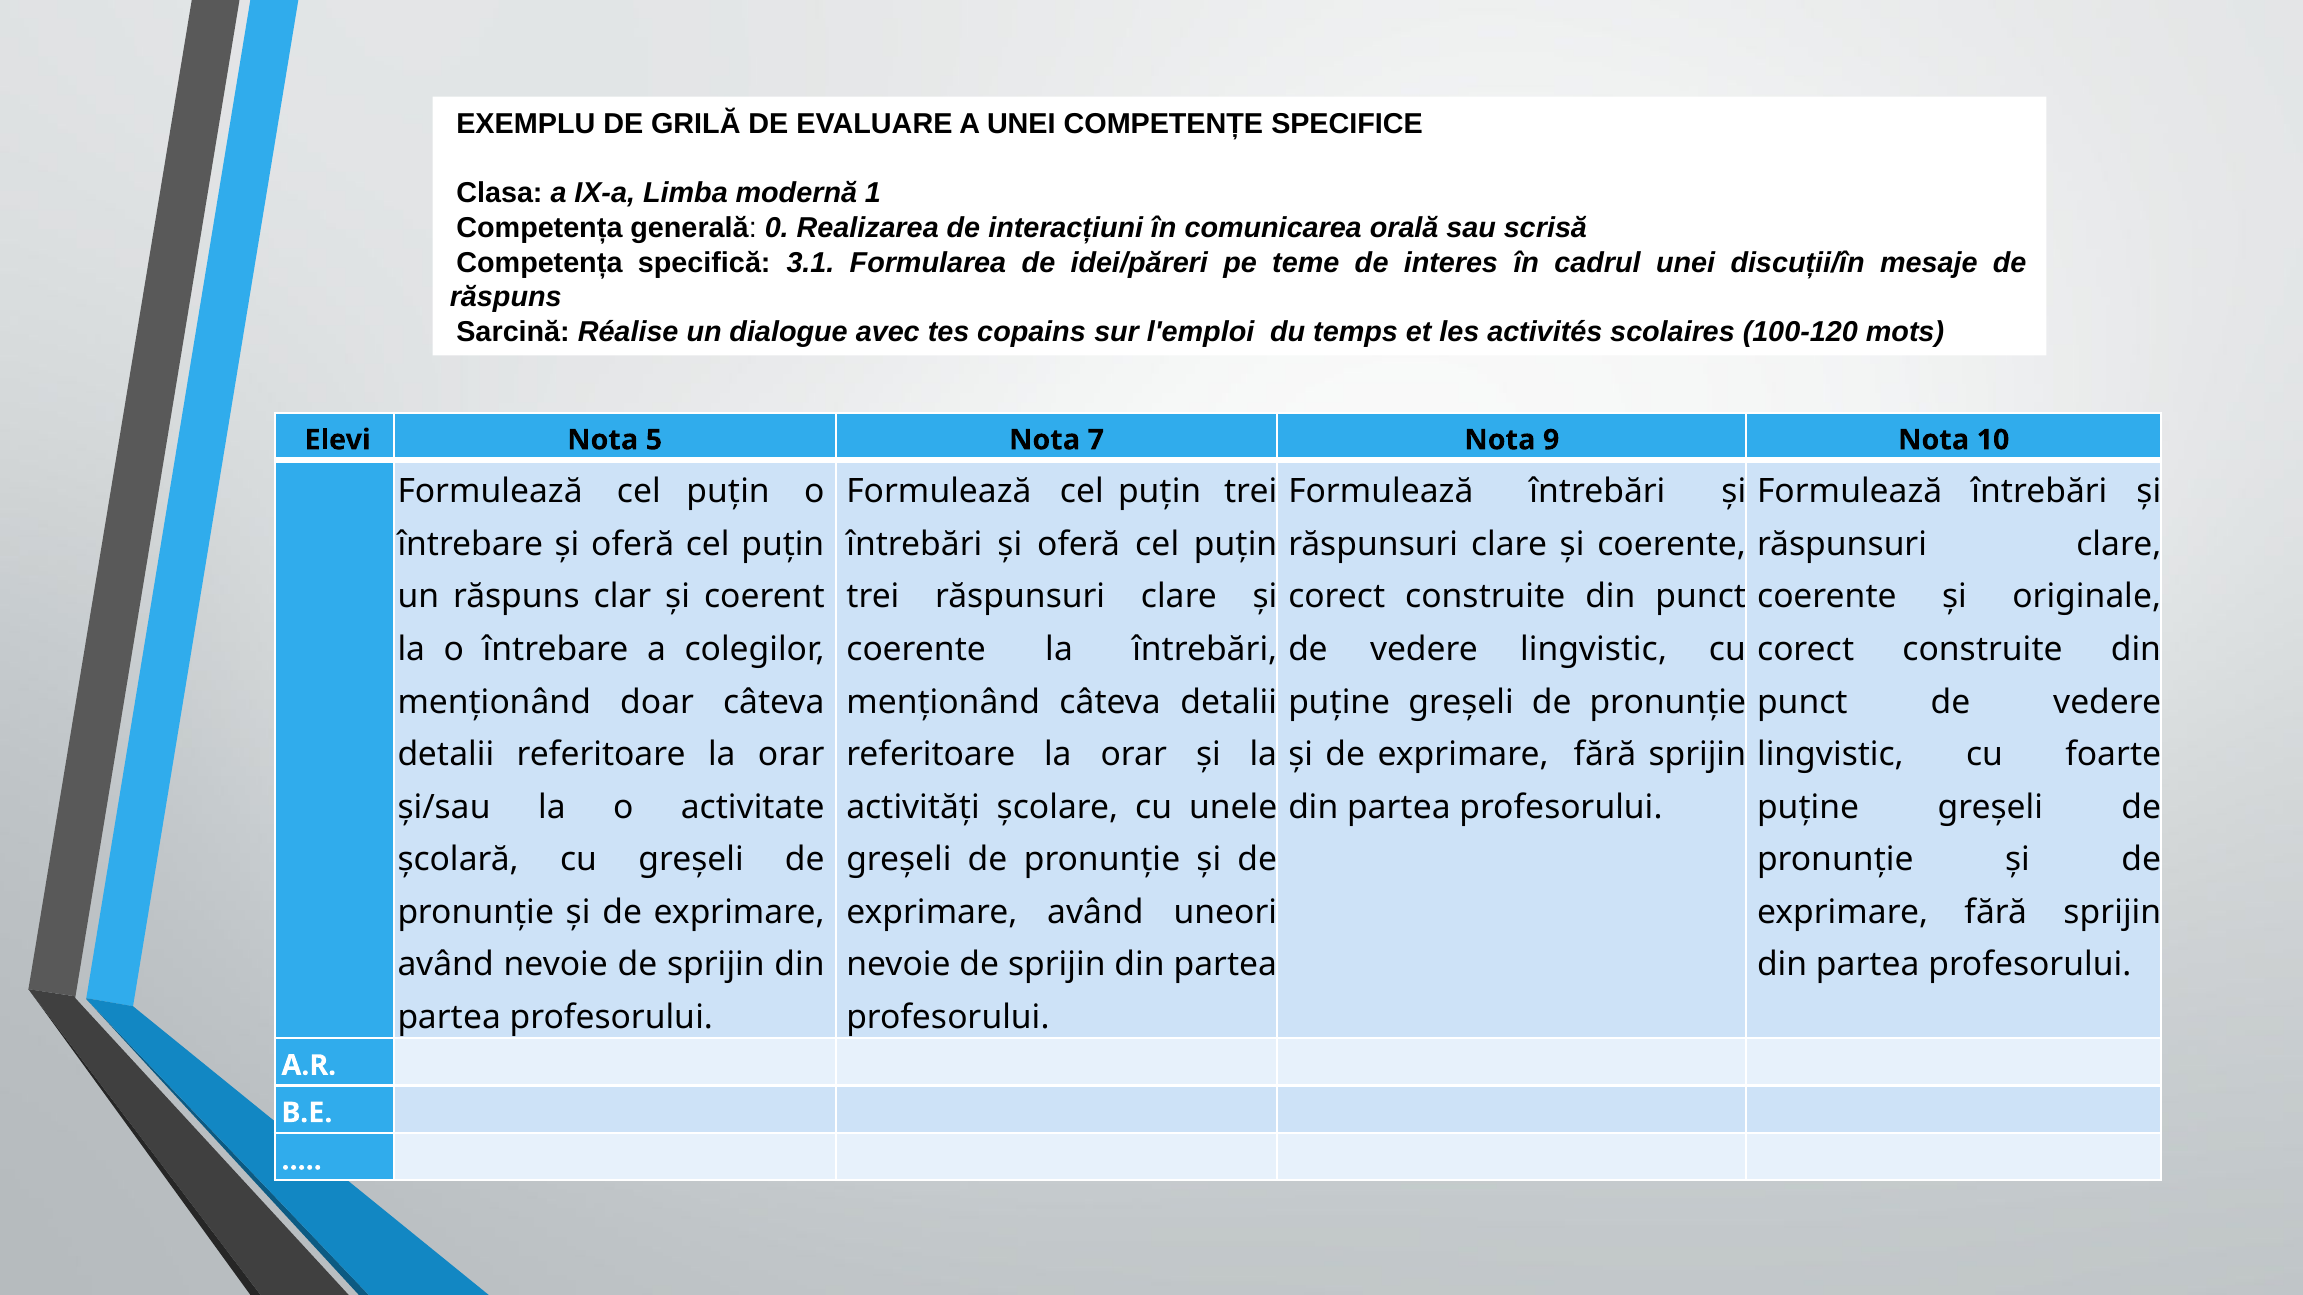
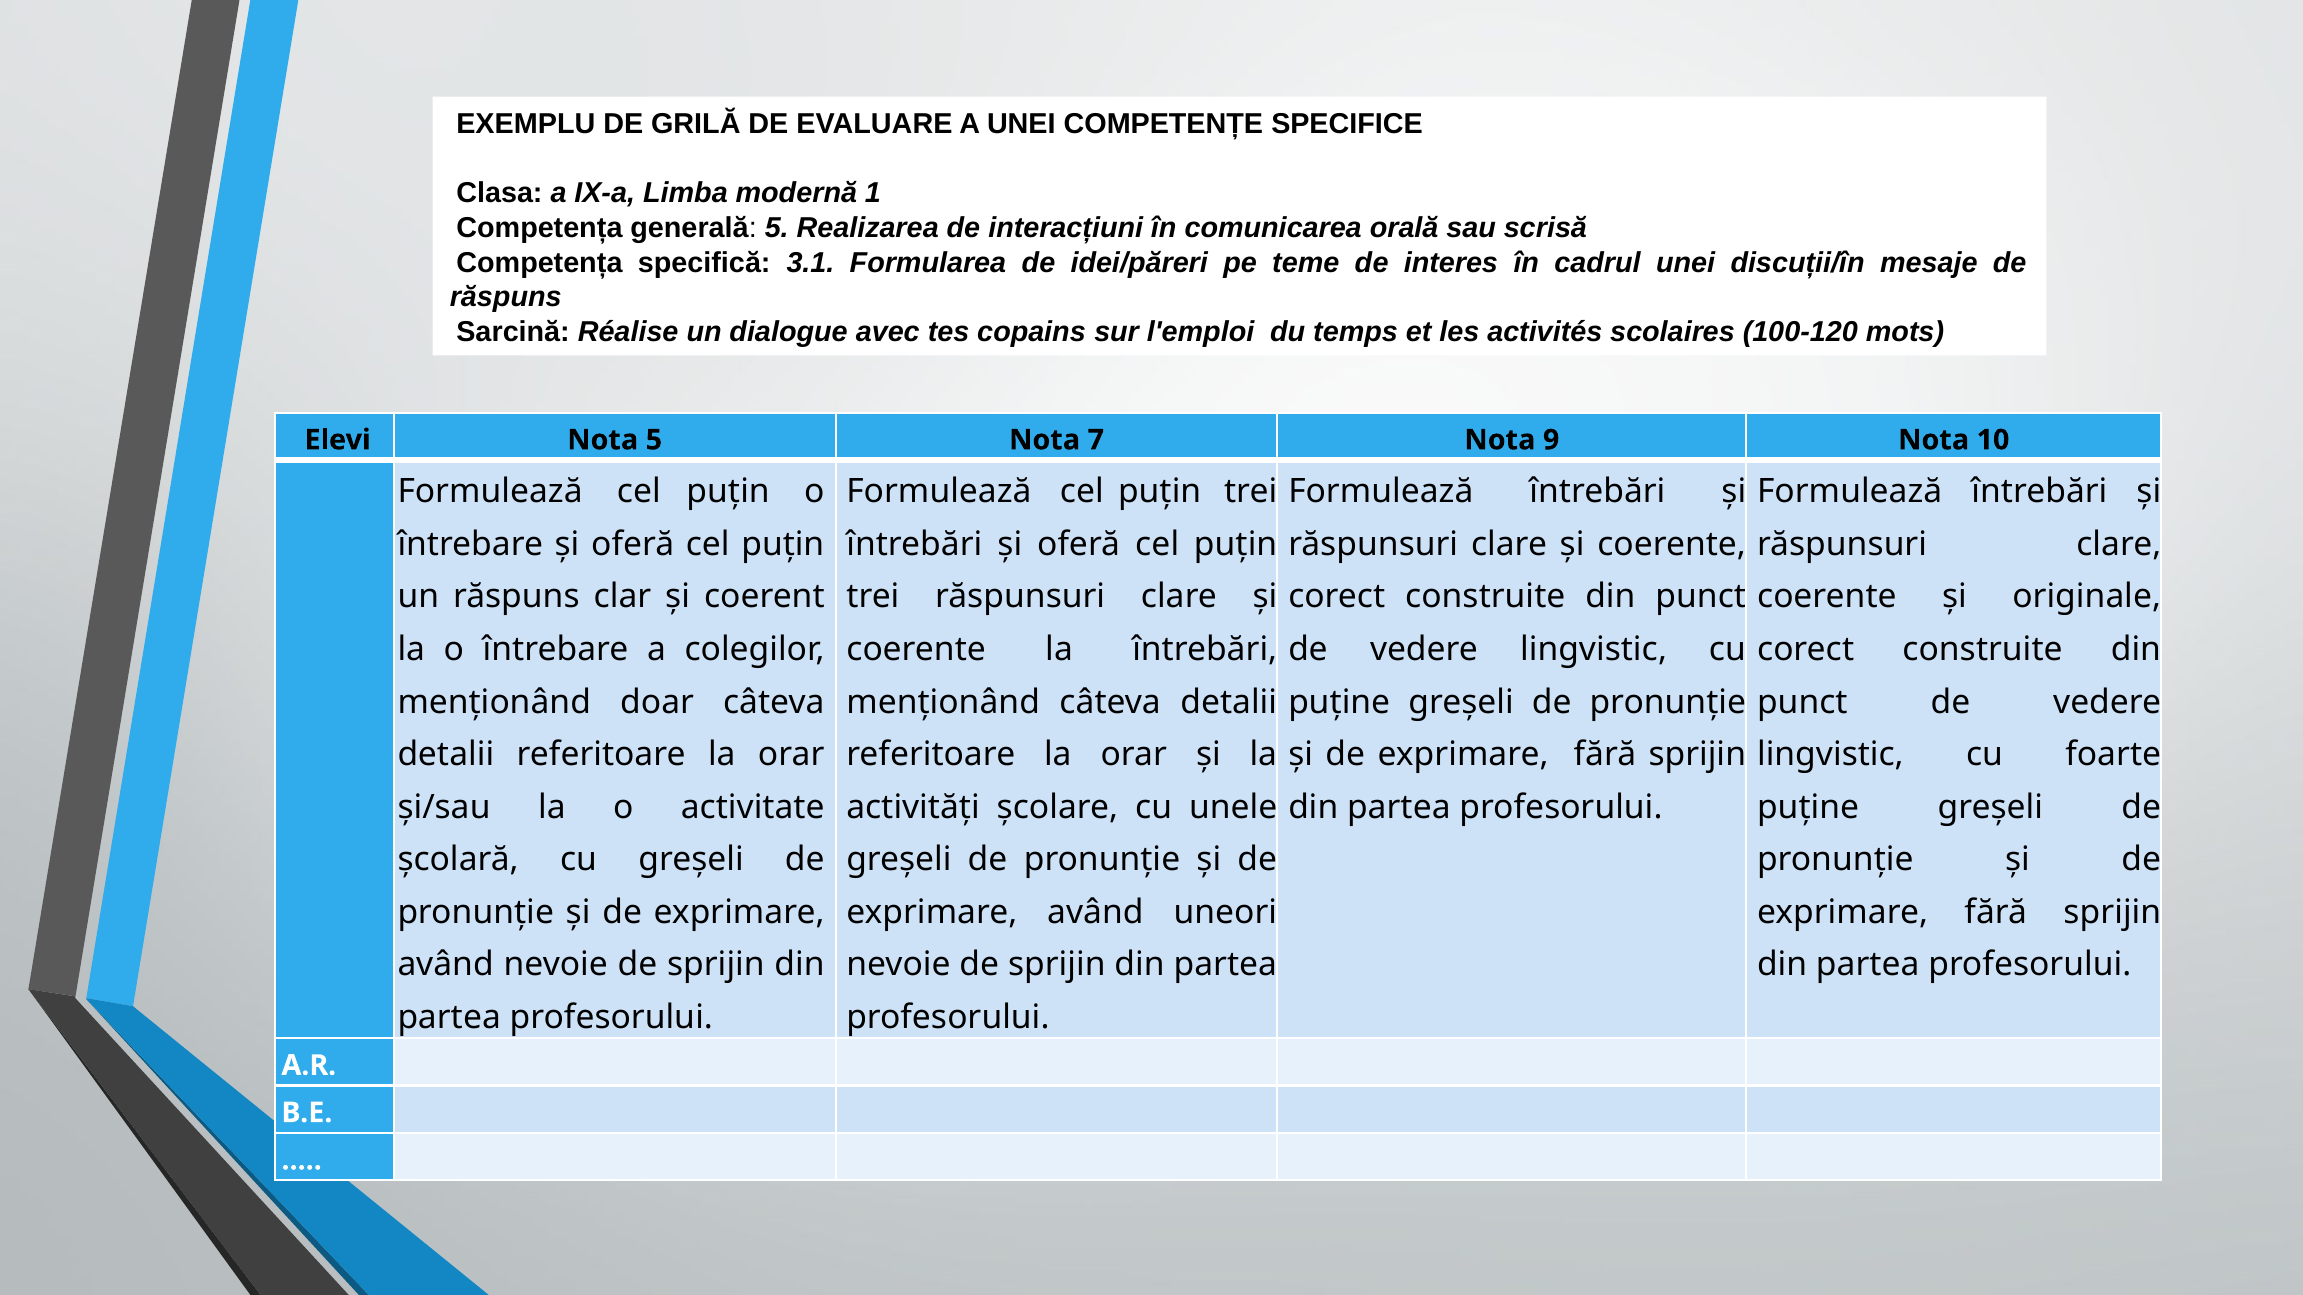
generală 0: 0 -> 5 (777, 228)
